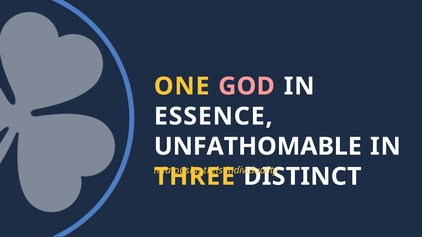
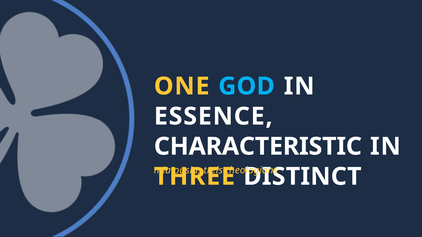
GOD colour: pink -> light blue (247, 86)
UNFATHOMABLE: UNFATHOMABLE -> CHARACTERISTIC (258, 147)
individuality: individuality -> theologians (252, 170)
